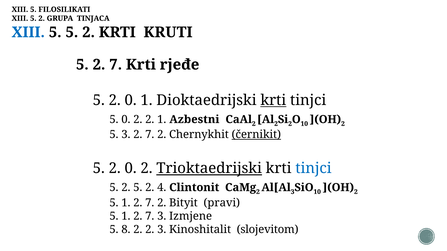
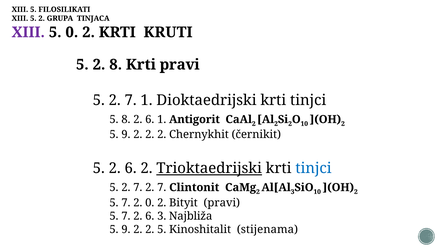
XIII colour: blue -> purple (28, 32)
5 5: 5 -> 0 (72, 32)
5 2 7: 7 -> 8 (116, 65)
Krti rjeđe: rjeđe -> pravi (180, 65)
0: 0 -> 7 (131, 100)
krti underline: present -> none (273, 100)
5 0: 0 -> 8 (126, 120)
2: 2 -> 6 (150, 120)
Azbestni: Azbestni -> Antigorit (194, 120)
3: 3 -> 9 (126, 135)
7: 7 -> 2 (150, 135)
černikit underline: present -> none (256, 135)
0: 0 -> 6 (131, 169)
5: 5 -> 7 (138, 188)
4: 4 -> 7 (162, 188)
1: 1 -> 7 (126, 203)
7: 7 -> 0 (150, 203)
1: 1 -> 7 (126, 216)
7: 7 -> 6 (150, 216)
Izmjene: Izmjene -> Najbliža (191, 216)
8: 8 -> 9 (126, 230)
2 2 3: 3 -> 5 (162, 230)
slojevitom: slojevitom -> stijenama (267, 230)
